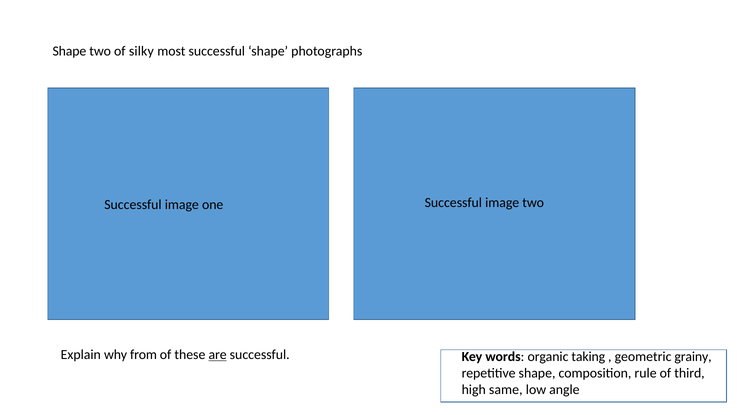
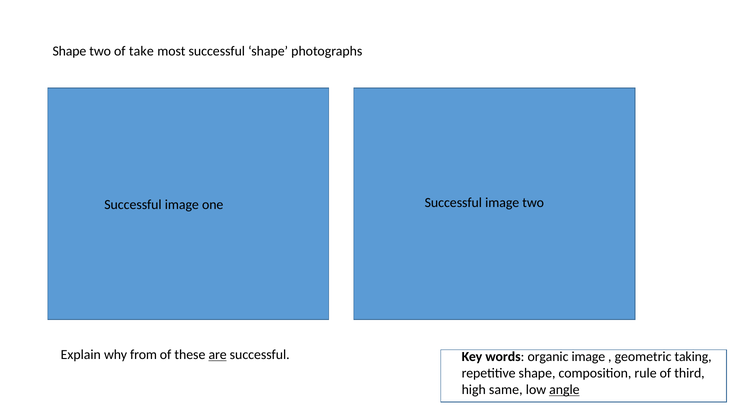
silky: silky -> take (141, 51)
organic taking: taking -> image (588, 356)
grainy: grainy -> taking (693, 356)
angle underline: none -> present (564, 389)
